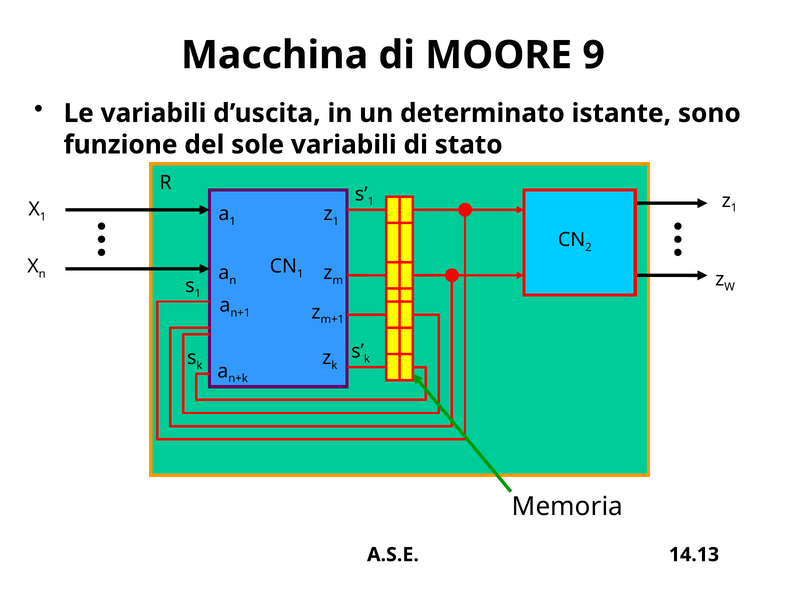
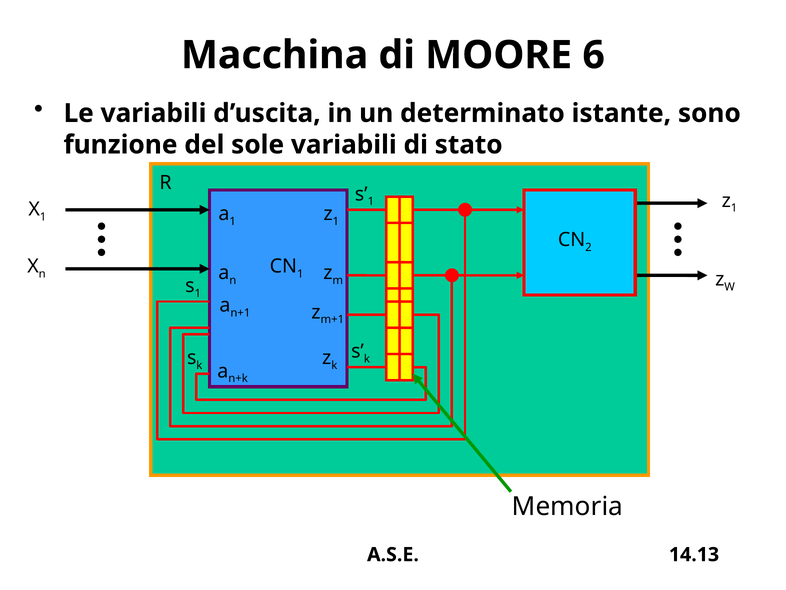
9: 9 -> 6 (594, 55)
